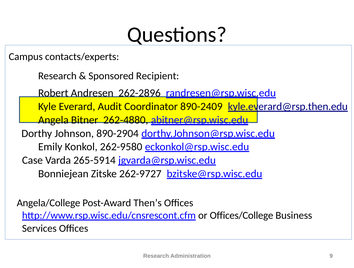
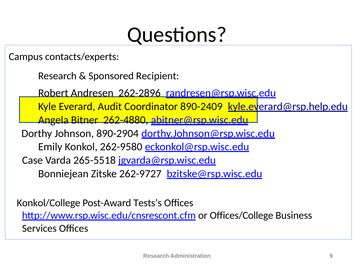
kyle.everard@rsp.then.edu: kyle.everard@rsp.then.edu -> kyle.everard@rsp.help.edu (288, 107)
265-5914: 265-5914 -> 265-5518 (95, 160)
Angela/College: Angela/College -> Konkol/College (49, 203)
Then’s: Then’s -> Tests’s (148, 203)
